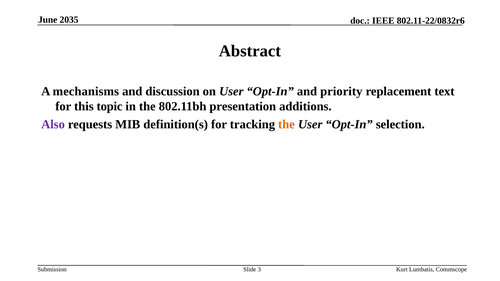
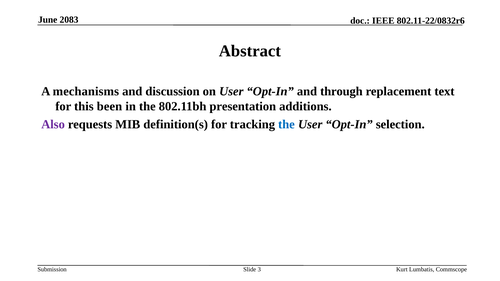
2035: 2035 -> 2083 (69, 20)
priority: priority -> through (341, 92)
topic: topic -> been (109, 107)
the colour: orange -> blue (286, 125)
